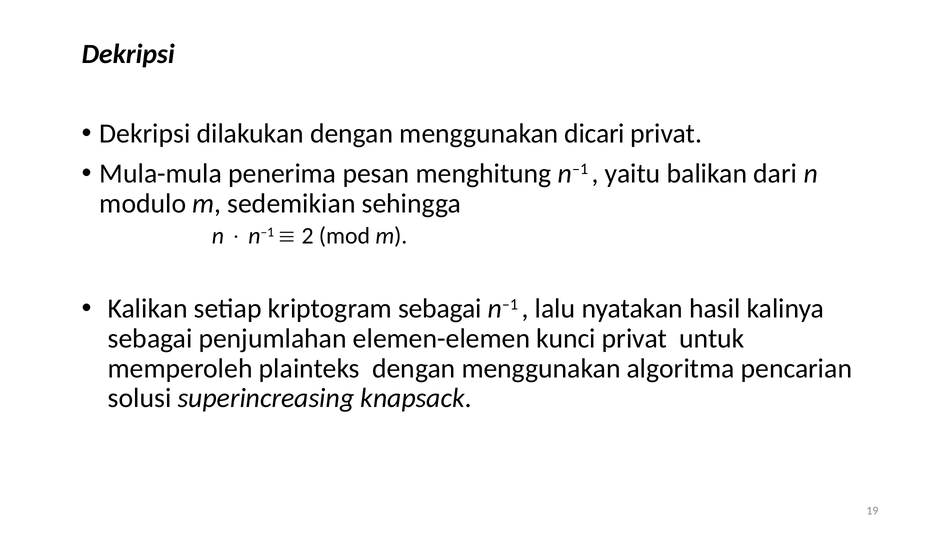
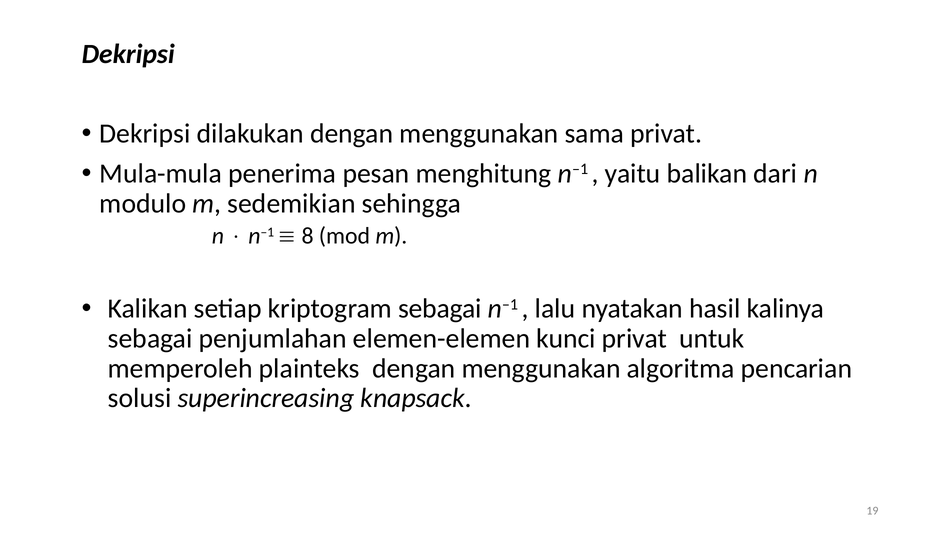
dicari: dicari -> sama (594, 134)
2: 2 -> 8 (308, 236)
